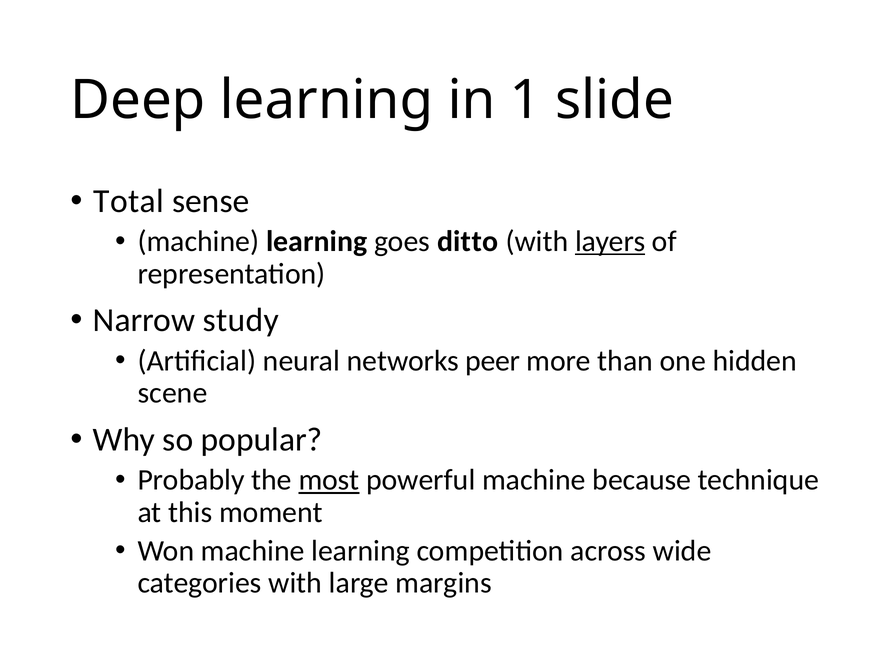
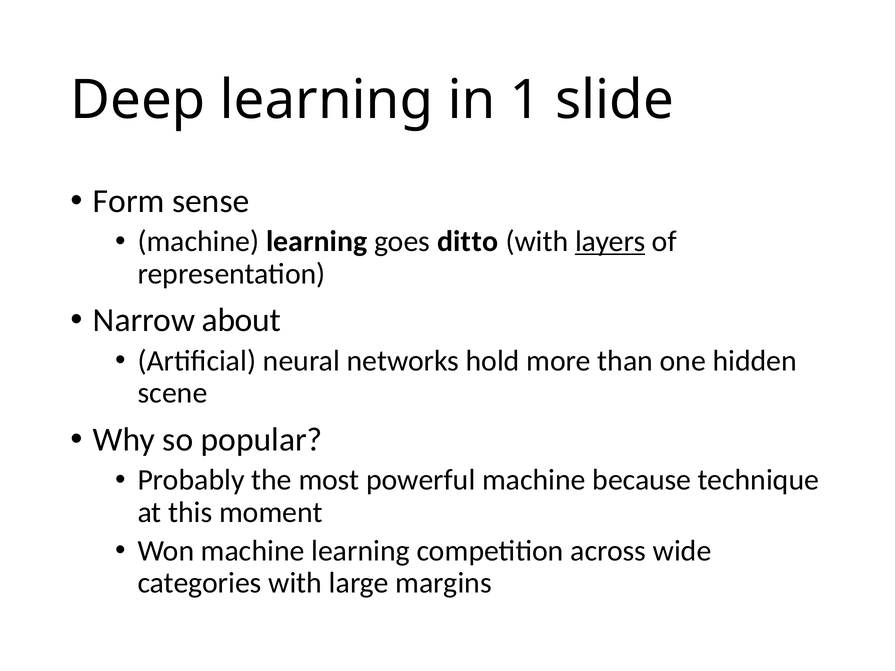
Total: Total -> Form (129, 201)
study: study -> about (241, 320)
peer: peer -> hold (493, 361)
most underline: present -> none (329, 480)
